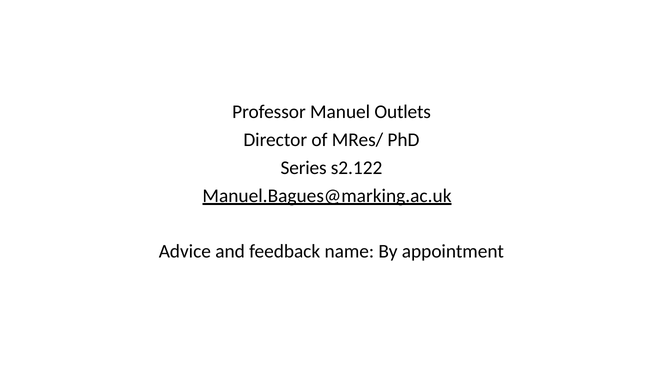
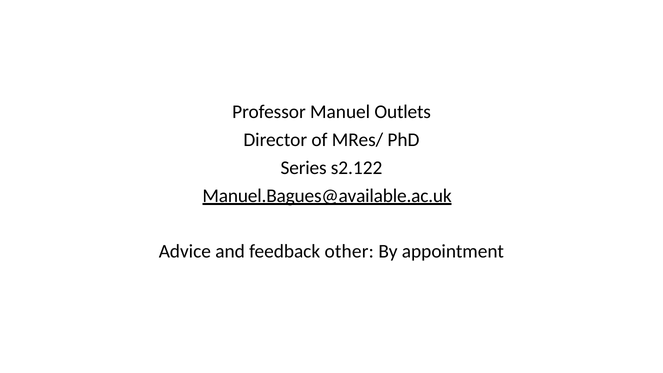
Manuel.Bagues@marking.ac.uk: Manuel.Bagues@marking.ac.uk -> Manuel.Bagues@available.ac.uk (327, 196)
name: name -> other (349, 251)
